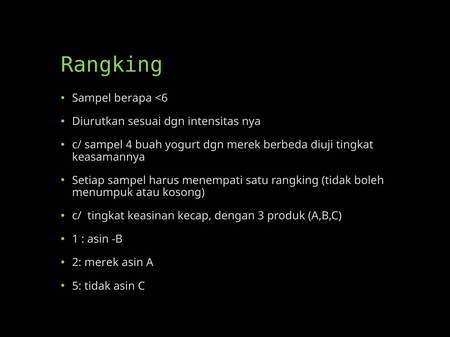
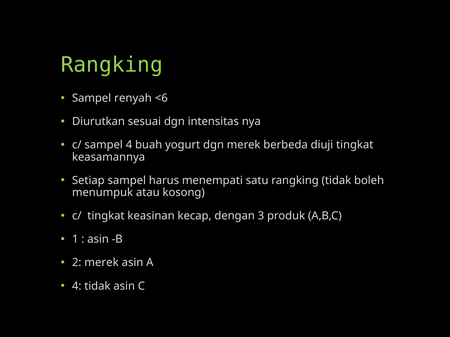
berapa: berapa -> renyah (133, 98)
5: 5 -> 4 (77, 286)
